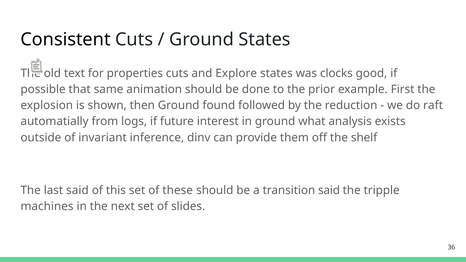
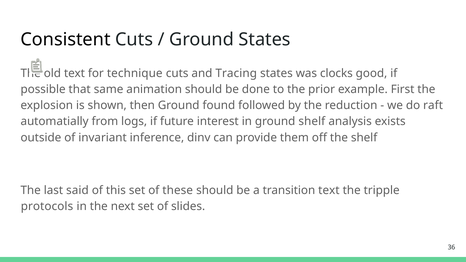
properties: properties -> technique (135, 73)
Explore: Explore -> Tracing (236, 73)
ground what: what -> shelf (312, 121)
transition said: said -> text (329, 190)
machines: machines -> protocols (47, 206)
